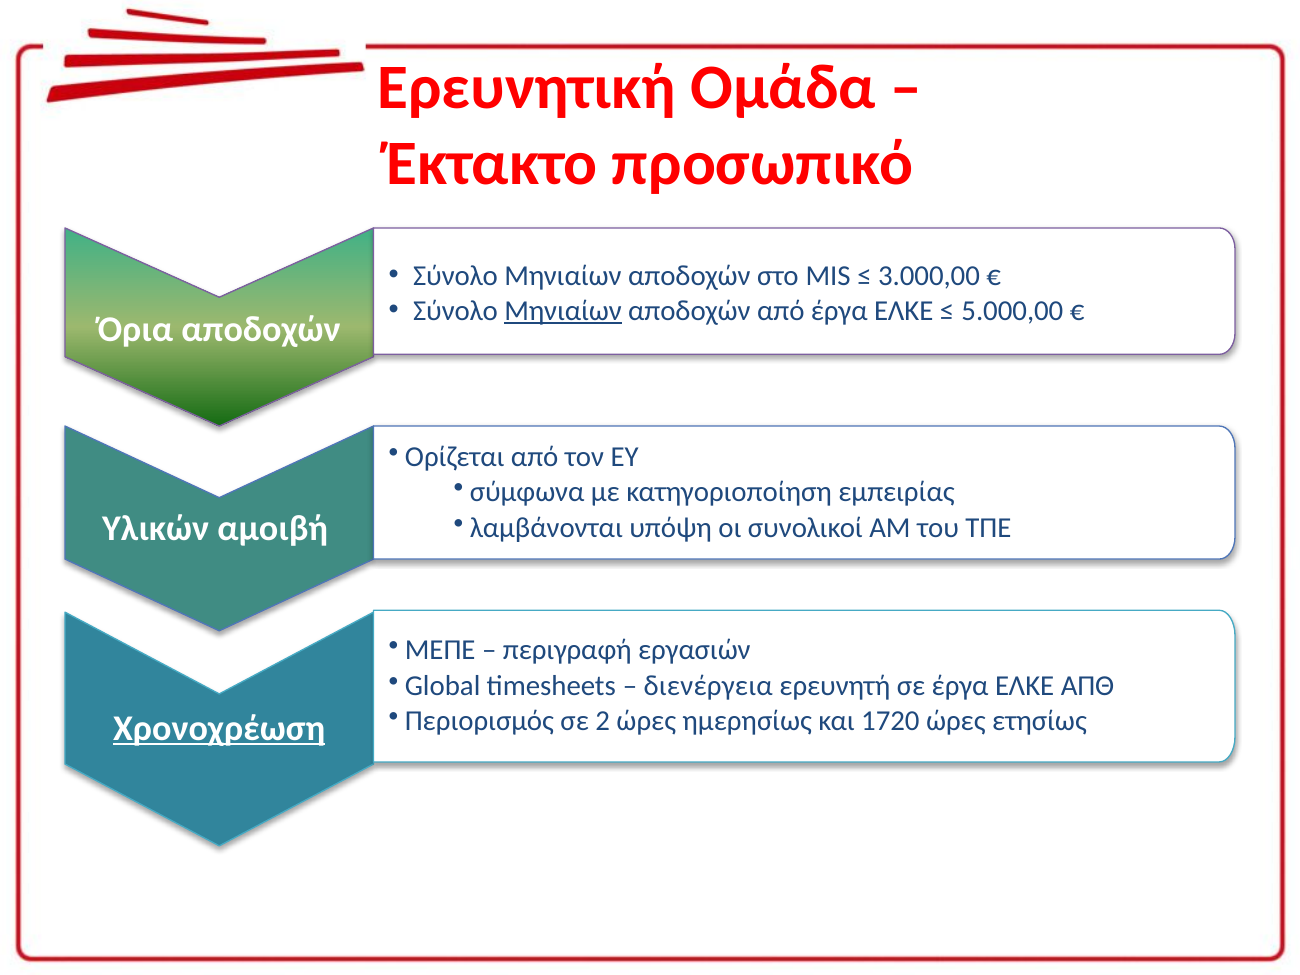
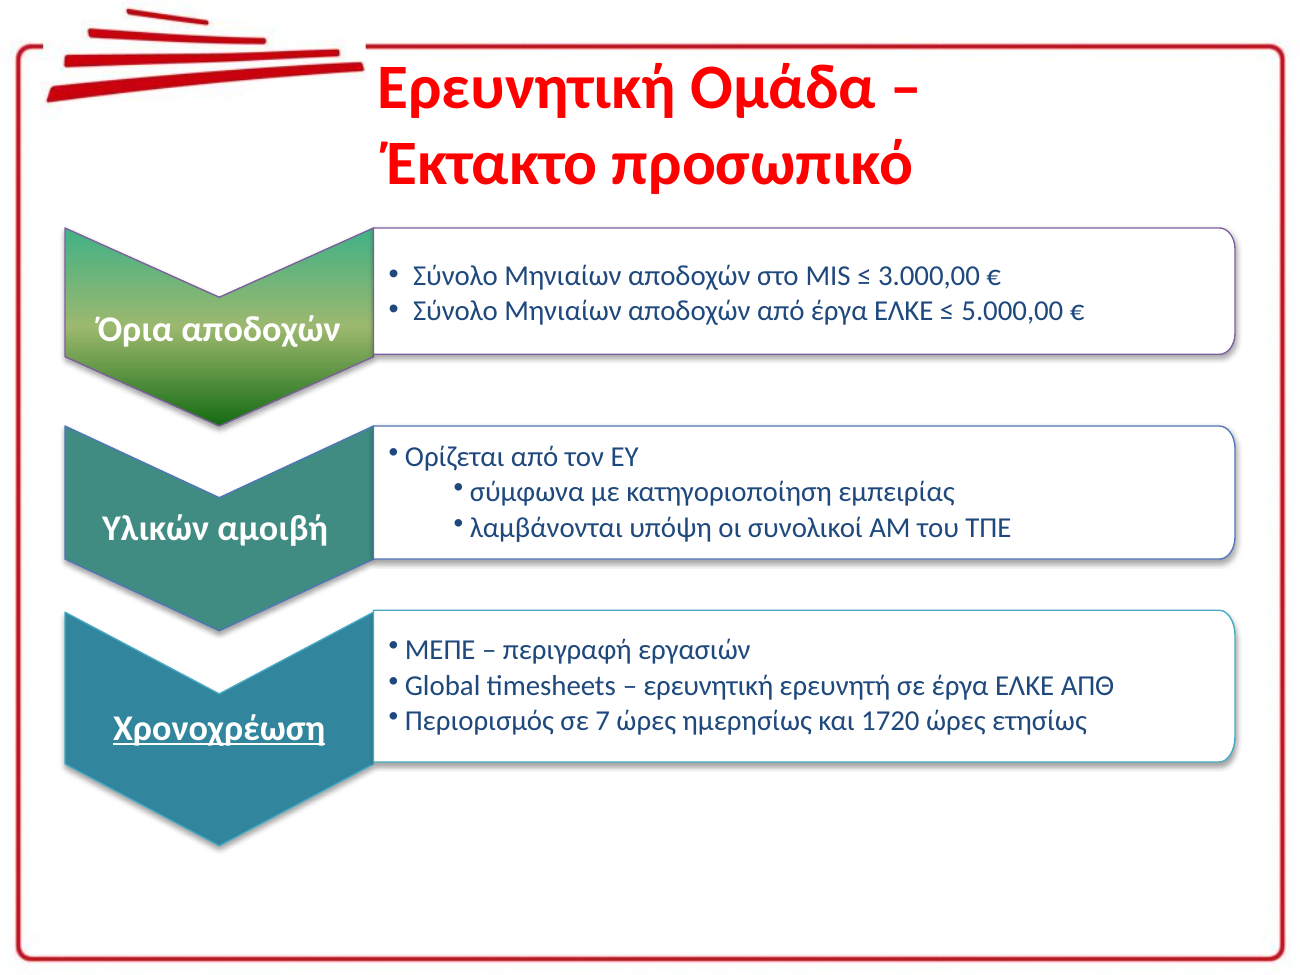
Μηνιαίων underline: present -> none (563, 311)
διενέργεια: διενέργεια -> ερευνητική (708, 686)
2: 2 -> 7 (603, 721)
